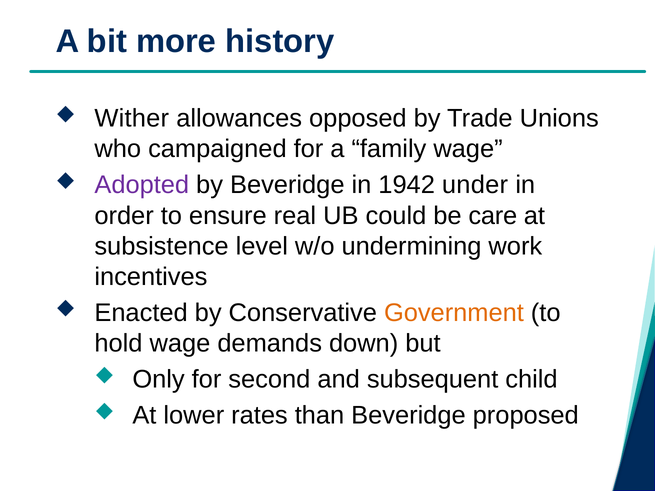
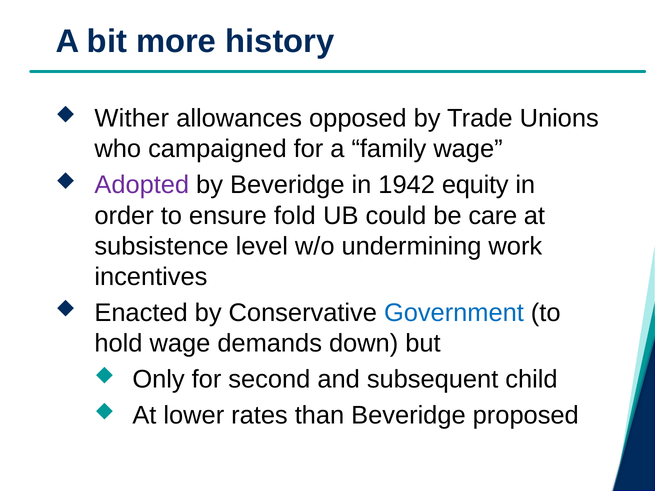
under: under -> equity (475, 185)
real: real -> fold (295, 216)
Government colour: orange -> blue (454, 313)
